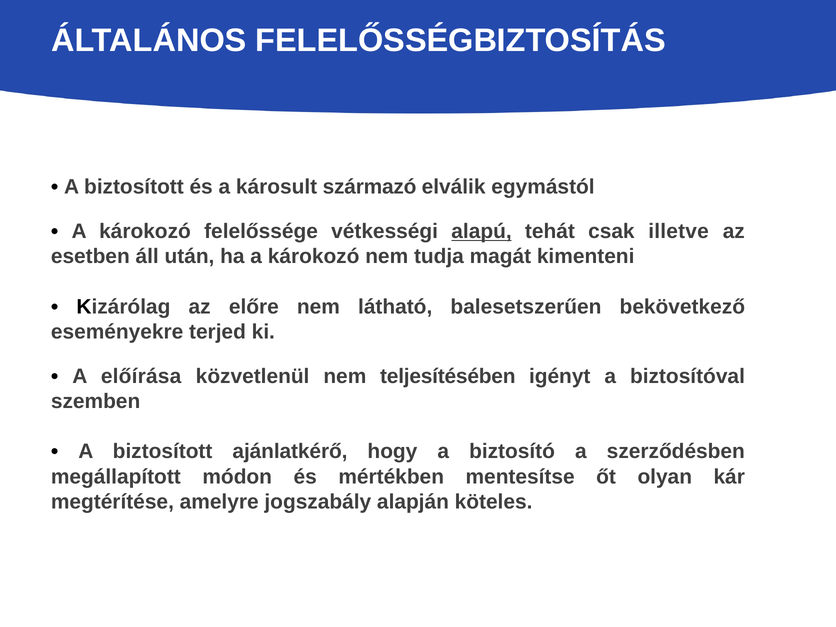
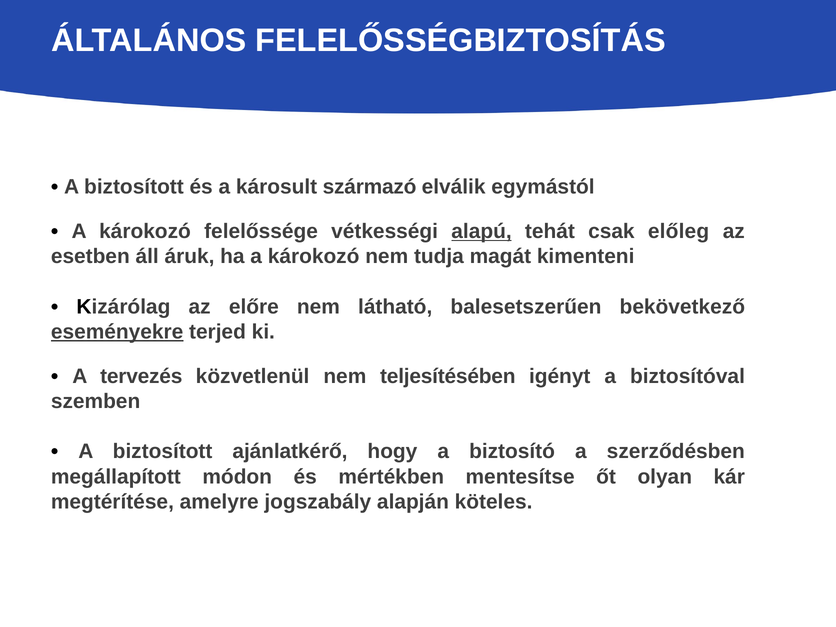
illetve: illetve -> előleg (679, 231)
után: után -> áruk (190, 256)
eseményekre underline: none -> present (117, 332)
előírása: előírása -> tervezés (141, 376)
